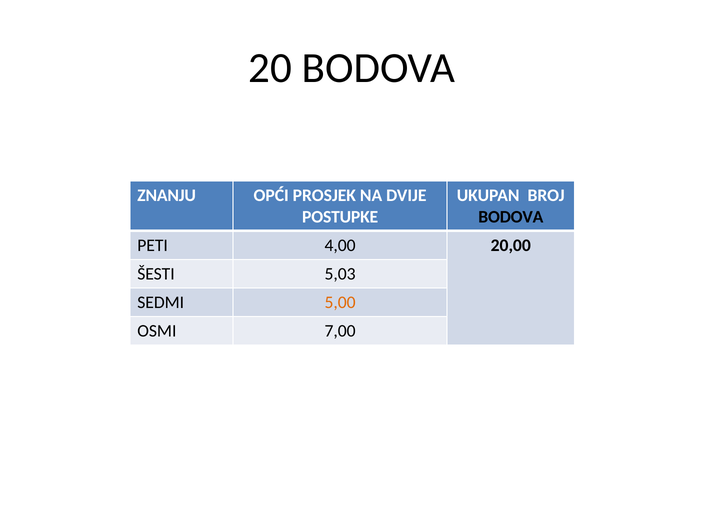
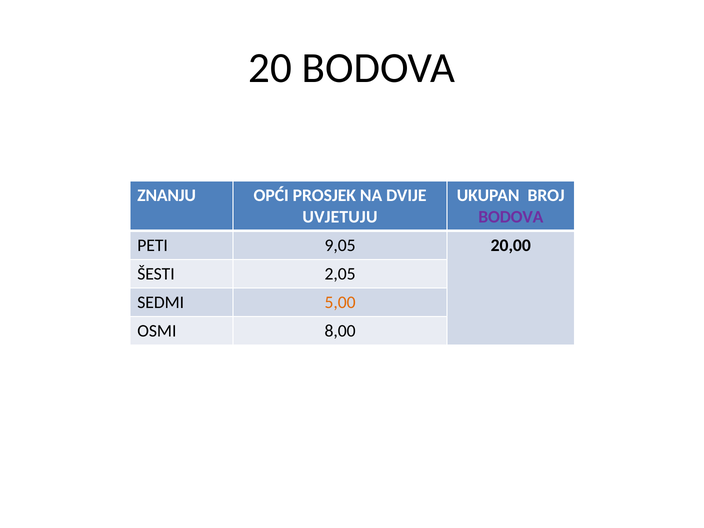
POSTUPKE: POSTUPKE -> UVJETUJU (340, 217)
BODOVA colour: black -> purple (511, 217)
4,00: 4,00 -> 9,05 (340, 245)
5,03: 5,03 -> 2,05 (340, 274)
7,00: 7,00 -> 8,00 (340, 331)
